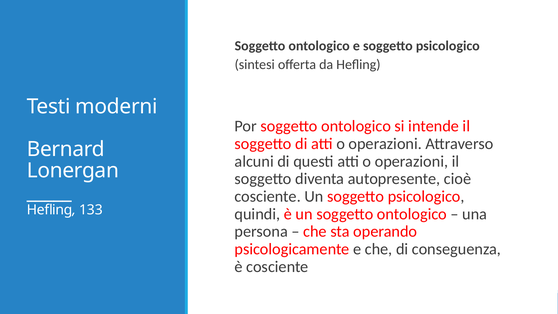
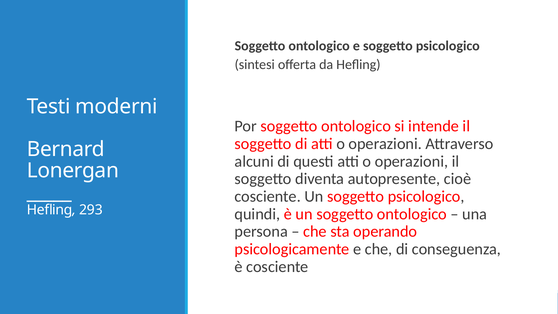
133: 133 -> 293 (91, 210)
